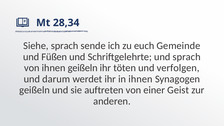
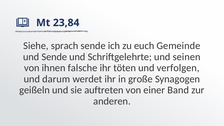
28,34: 28,34 -> 23,84 (66, 23)
und Füßen: Füßen -> Sende (54, 57)
und sprach: sprach -> seinen (187, 57)
ihnen geißeln: geißeln -> falsche (83, 68)
in ihnen: ihnen -> große (140, 79)
Geist: Geist -> Band (178, 90)
